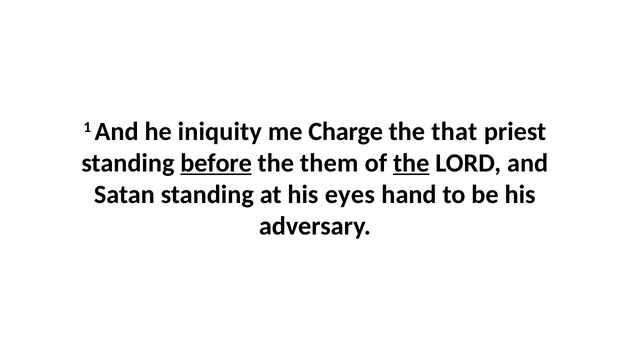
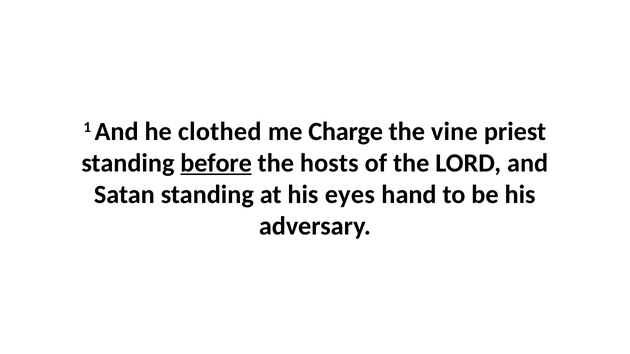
iniquity: iniquity -> clothed (220, 132)
that: that -> vine (454, 132)
them: them -> hosts (329, 163)
the underline: present -> none (411, 163)
